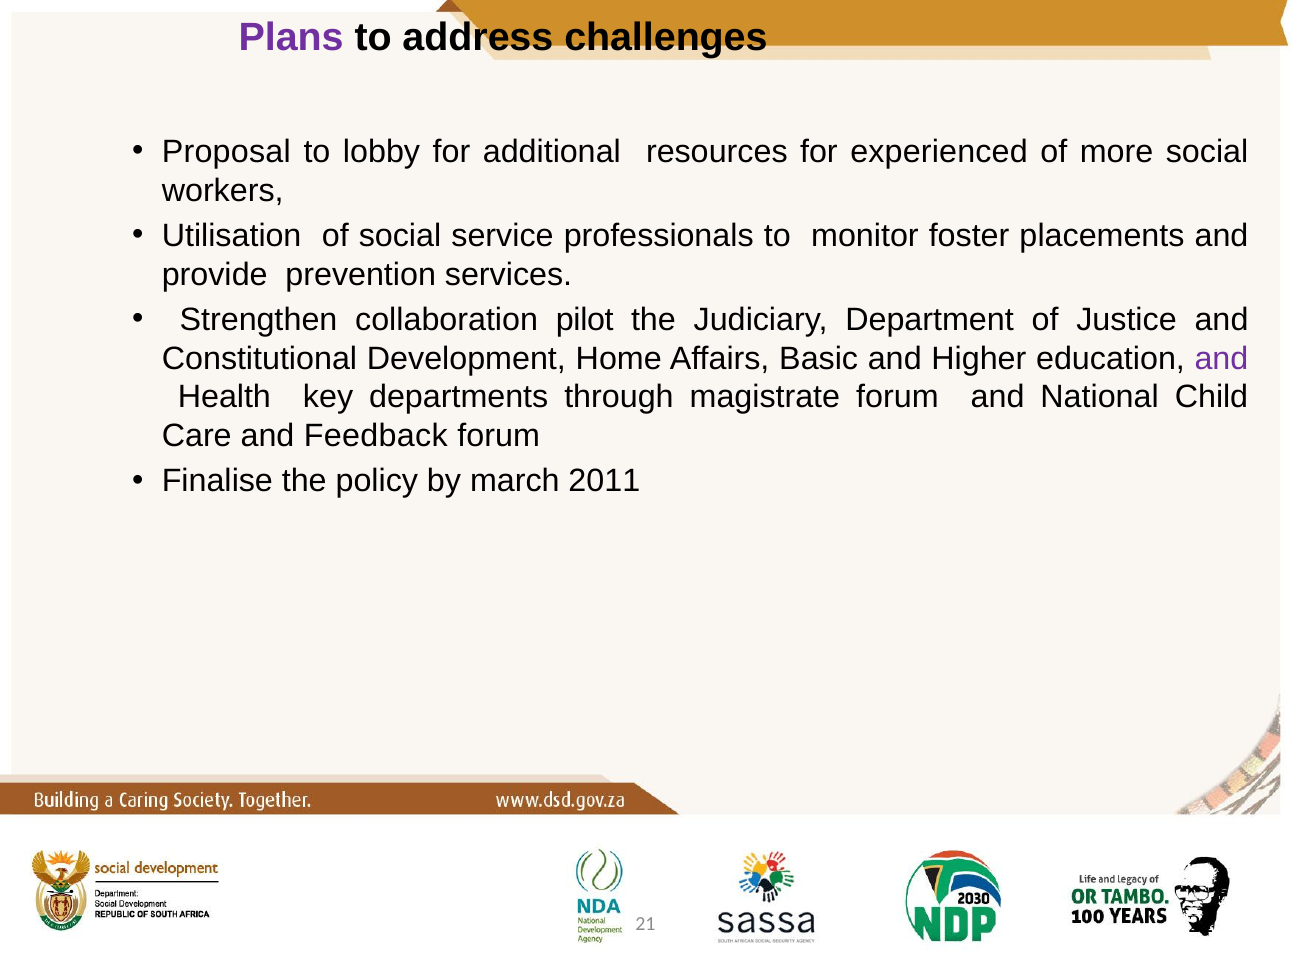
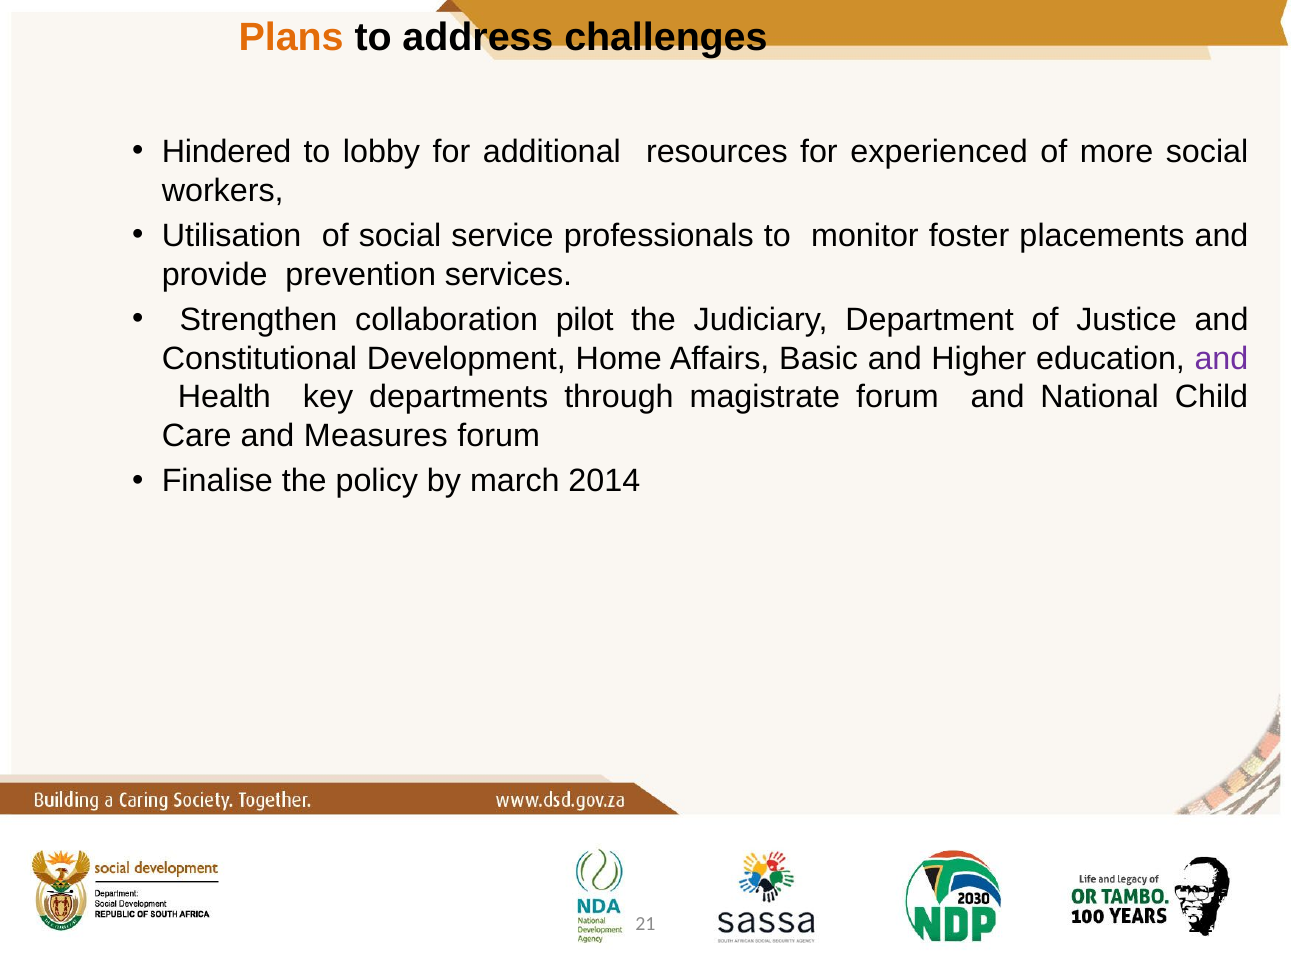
Plans colour: purple -> orange (291, 38)
Proposal: Proposal -> Hindered (227, 152)
Feedback: Feedback -> Measures (376, 436)
2011: 2011 -> 2014 (604, 481)
